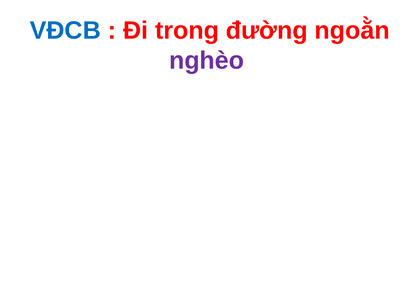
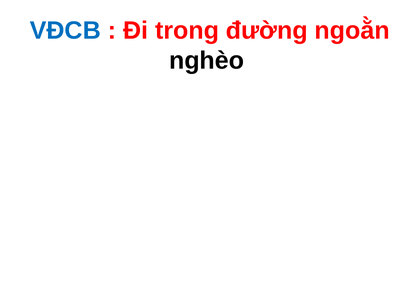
nghèo colour: purple -> black (207, 61)
